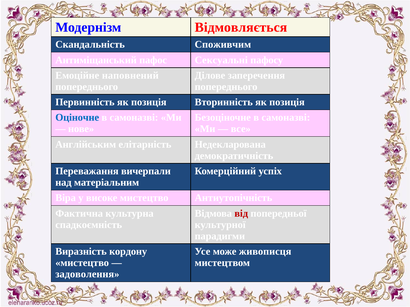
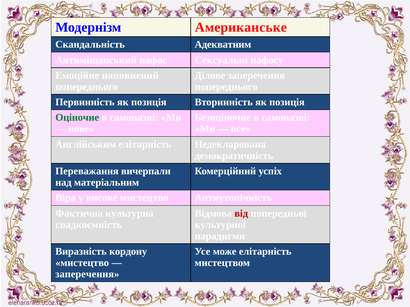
Відмовляється: Відмовляється -> Американське (241, 27)
Споживчим: Споживчим -> Адекватним (223, 45)
Оціночне colour: blue -> green (77, 118)
може живописця: живописця -> елітарність (265, 252)
задоволення: задоволення -> заперечення (87, 275)
